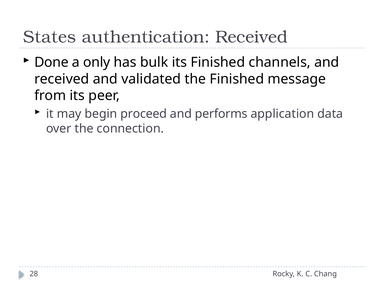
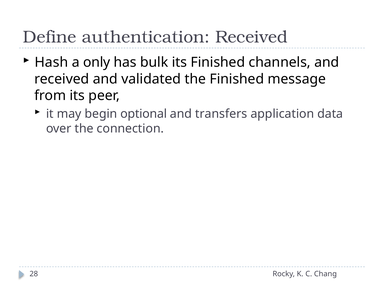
States: States -> Define (50, 37)
Done: Done -> Hash (51, 62)
proceed: proceed -> optional (144, 114)
performs: performs -> transfers (221, 114)
